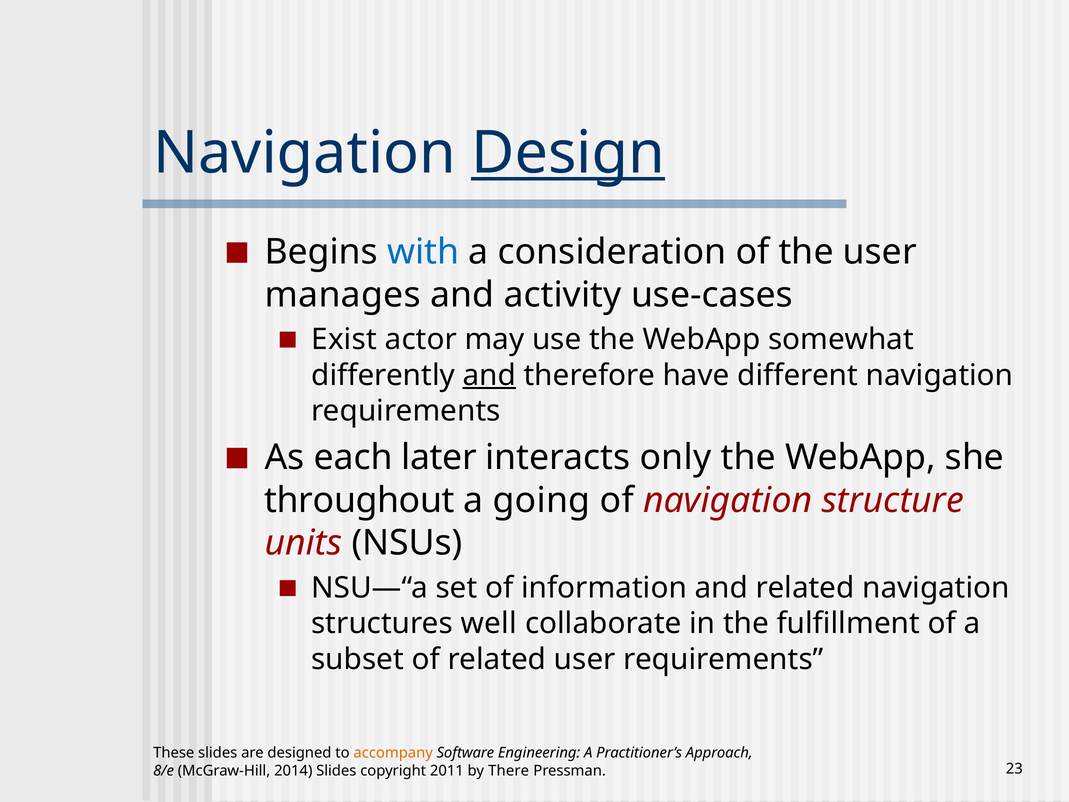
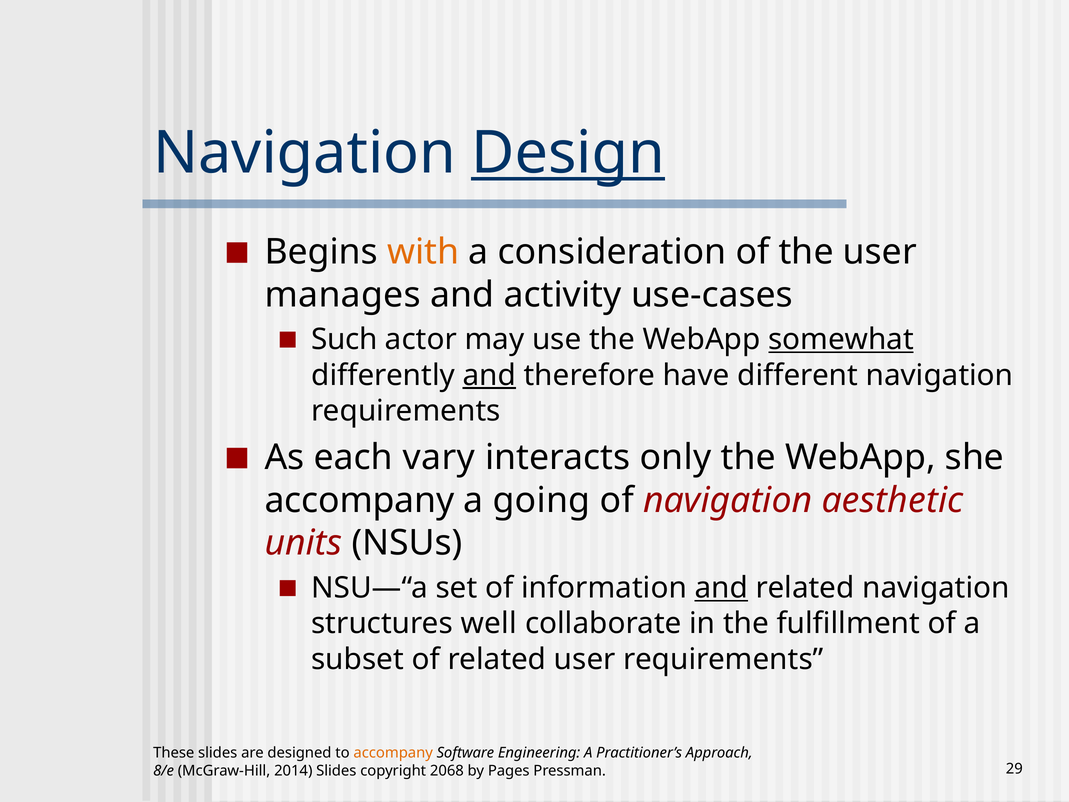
with colour: blue -> orange (423, 252)
Exist: Exist -> Such (344, 339)
somewhat underline: none -> present (841, 339)
later: later -> vary (439, 457)
throughout: throughout -> accompany (359, 500)
structure: structure -> aesthetic (893, 500)
and underline: none -> present (721, 588)
2011: 2011 -> 2068 (447, 771)
There: There -> Pages (509, 771)
23: 23 -> 29 (1014, 768)
